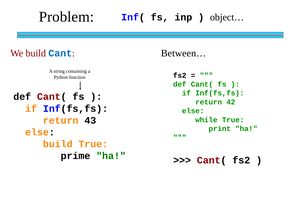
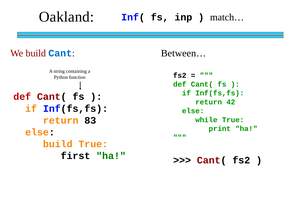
Problem: Problem -> Oakland (66, 17)
object…: object… -> match… (227, 17)
def colour: black -> red (22, 97)
43: 43 -> 83 (90, 120)
prime: prime -> first (75, 156)
